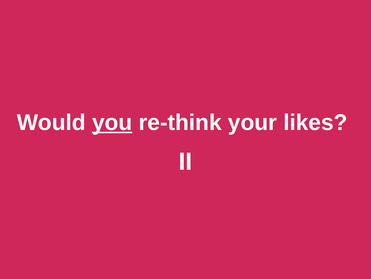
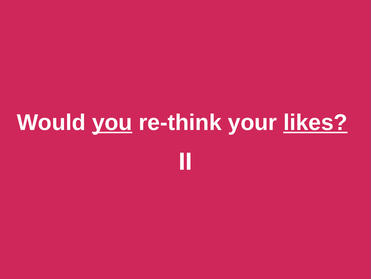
likes underline: none -> present (315, 122)
